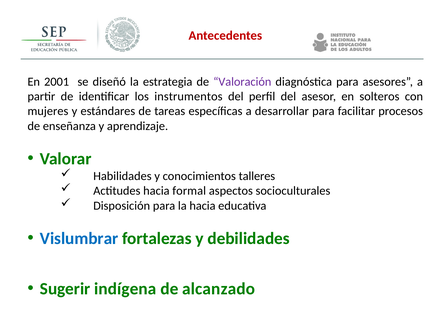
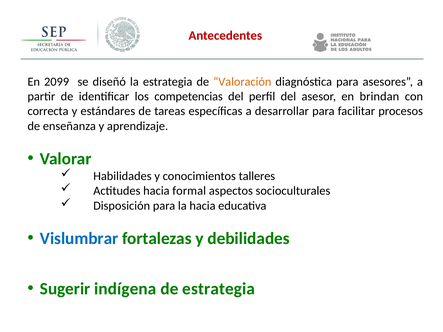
2001: 2001 -> 2099 (57, 82)
Valoración colour: purple -> orange (242, 82)
instrumentos: instrumentos -> competencias (189, 97)
solteros: solteros -> brindan (379, 97)
mujeres: mujeres -> correcta (48, 111)
de alcanzado: alcanzado -> estrategia (219, 289)
